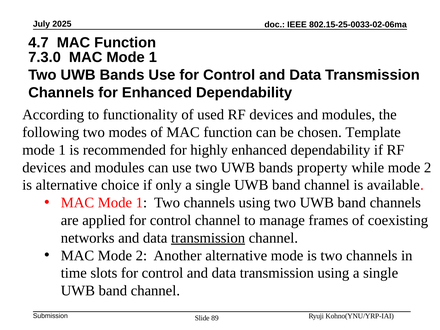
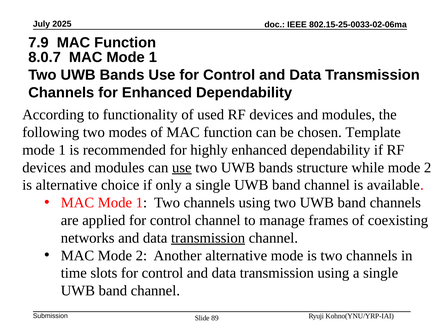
4.7: 4.7 -> 7.9 (38, 43)
7.3.0: 7.3.0 -> 8.0.7 (45, 57)
use underline: none -> present (182, 168)
property: property -> structure (322, 168)
